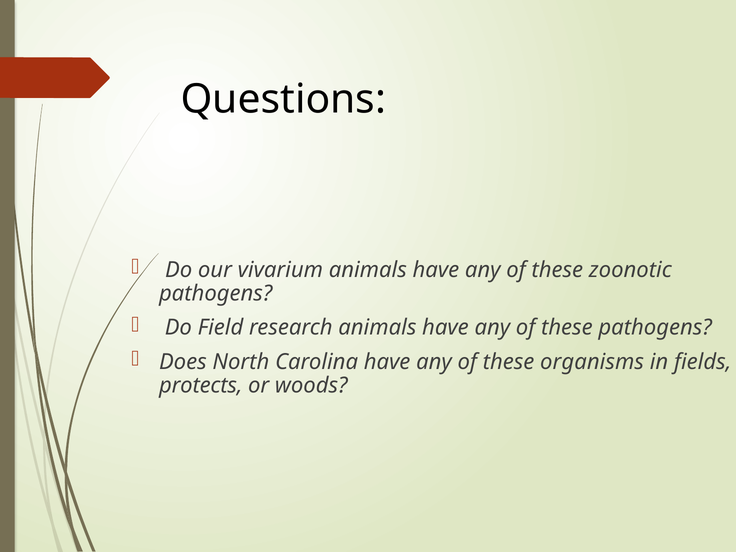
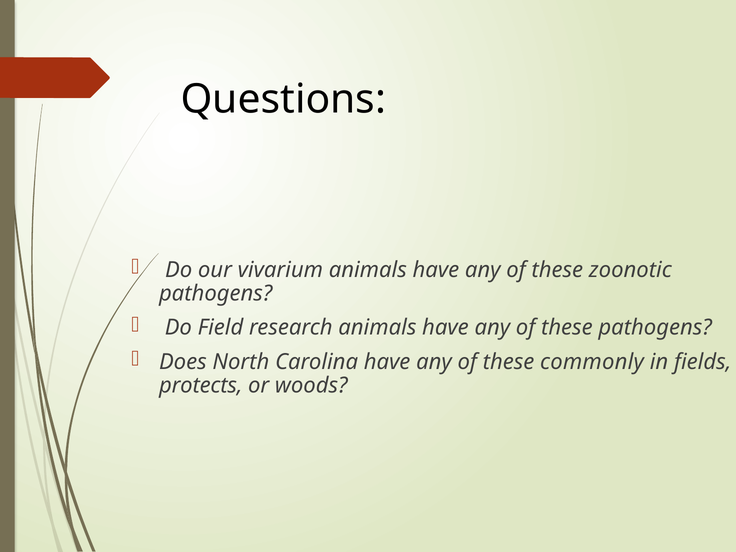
organisms: organisms -> commonly (592, 362)
